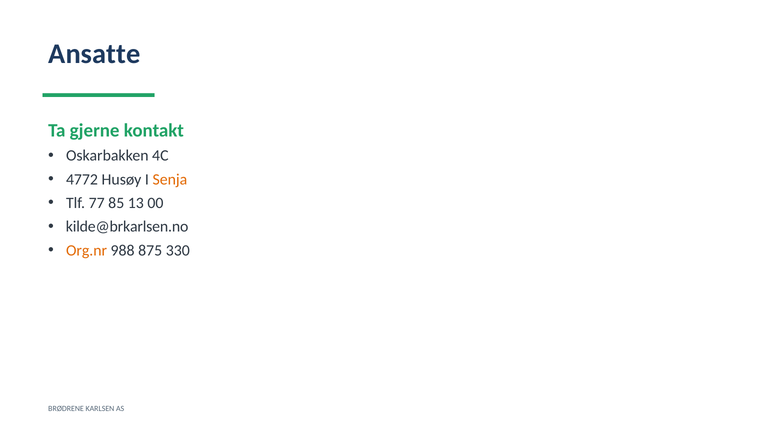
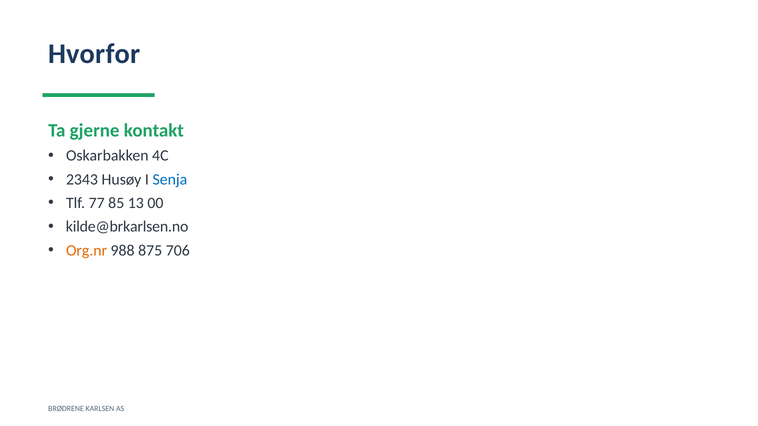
Ansatte: Ansatte -> Hvorfor (94, 54)
4772: 4772 -> 2343 (82, 180)
Senja colour: orange -> blue (170, 180)
330: 330 -> 706 (178, 251)
